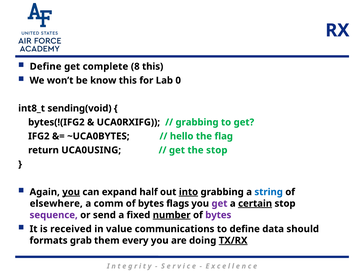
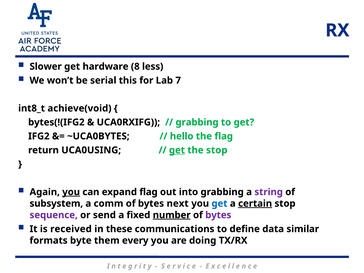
Define: Define -> Slower (46, 66)
complete: complete -> hardware (106, 66)
8 this: this -> less (153, 66)
know: know -> serial (103, 80)
0: 0 -> 7 (178, 80)
sending(void: sending(void -> achieve(void (79, 108)
get underline: none -> present (177, 150)
expand half: half -> flag (149, 192)
into underline: present -> none (188, 192)
string colour: blue -> purple (269, 192)
elsewhere: elsewhere -> subsystem (56, 204)
flags: flags -> next (178, 204)
get colour: purple -> blue (219, 204)
value: value -> these (119, 229)
should: should -> similar (303, 229)
grab: grab -> byte (81, 240)
TX/RX underline: present -> none (233, 240)
